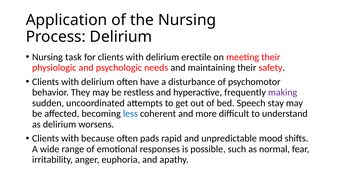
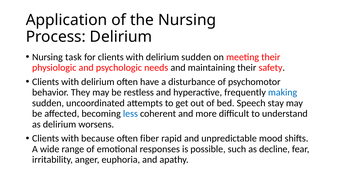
delirium erectile: erectile -> sudden (196, 57)
making colour: purple -> blue (283, 93)
pads: pads -> fiber (150, 139)
normal: normal -> decline (274, 149)
